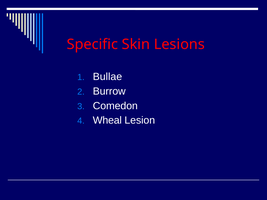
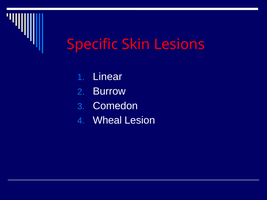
Bullae: Bullae -> Linear (107, 77)
